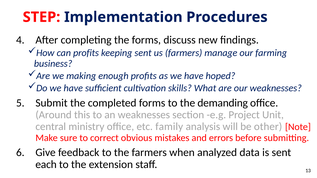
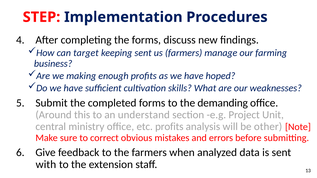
can profits: profits -> target (86, 53)
an weaknesses: weaknesses -> understand (144, 115)
etc family: family -> profits (169, 127)
each: each -> with (46, 165)
